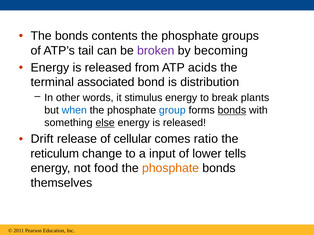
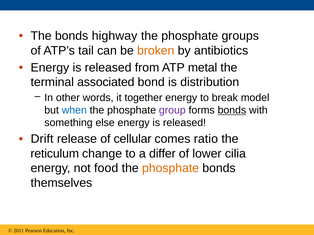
contents: contents -> highway (115, 36)
broken colour: purple -> orange (156, 51)
becoming: becoming -> antibiotics (221, 51)
acids: acids -> metal (203, 68)
stimulus: stimulus -> together (143, 98)
plants: plants -> model (255, 98)
group colour: blue -> purple (172, 110)
else underline: present -> none (105, 123)
input: input -> differ (162, 154)
tells: tells -> cilia (235, 154)
